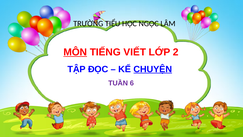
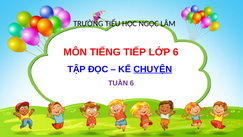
MÔN underline: present -> none (75, 52)
VIẾT: VIẾT -> TIẾP (135, 52)
LỚP 2: 2 -> 6 (176, 52)
